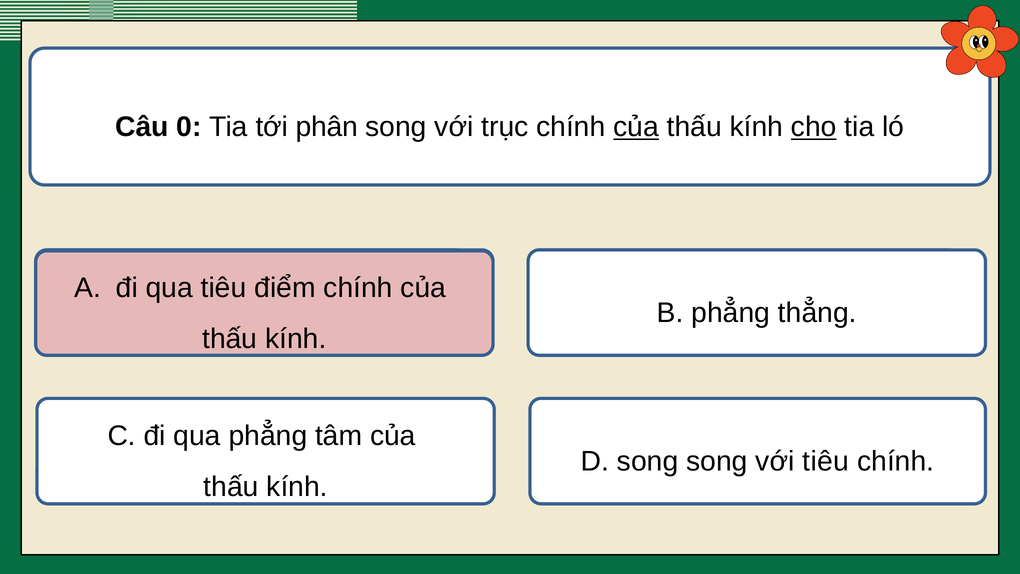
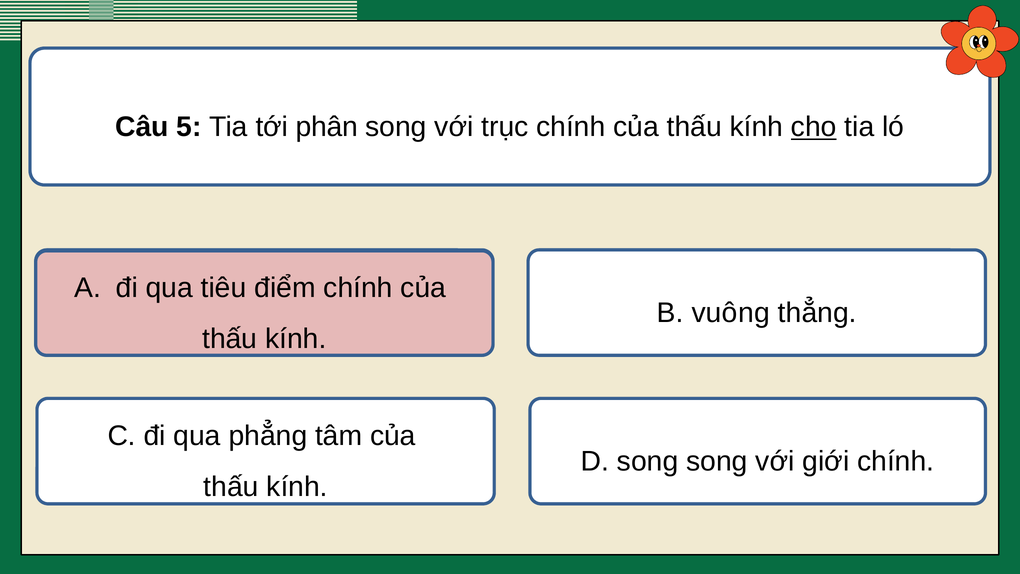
0: 0 -> 5 (189, 127)
của underline: present -> none (636, 127)
B phẳng: phẳng -> vuông (731, 313)
với tiêu: tiêu -> giới (826, 461)
